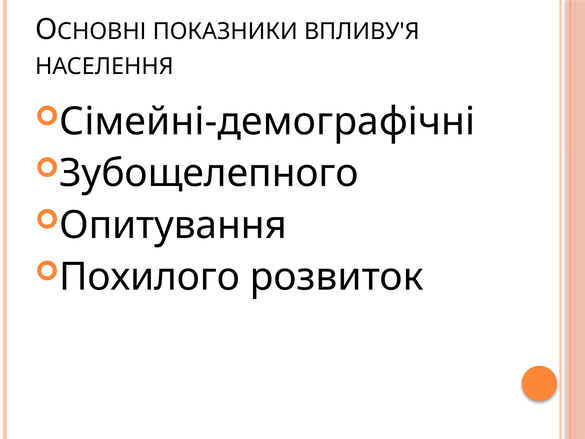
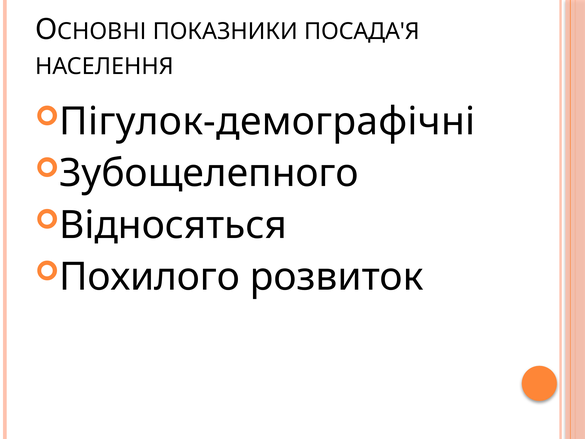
ВПЛИВУ'Я: ВПЛИВУ'Я -> ПОСАДА'Я (362, 31)
Сімейні-демографічні: Сімейні-демографічні -> Пігулок-демографічні (267, 122)
Опитування: Опитування -> Відносяться (173, 225)
